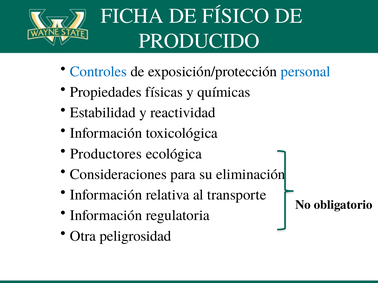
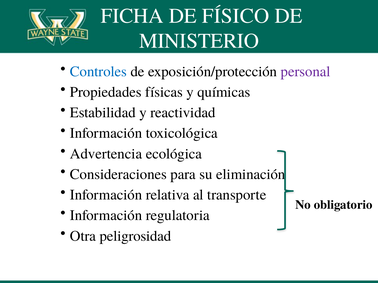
PRODUCIDO: PRODUCIDO -> MINISTERIO (199, 41)
personal colour: blue -> purple (306, 72)
Productores: Productores -> Advertencia (106, 154)
